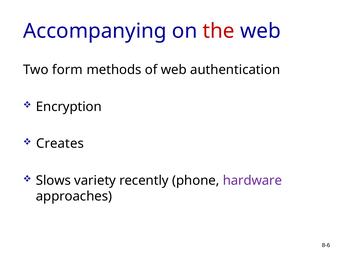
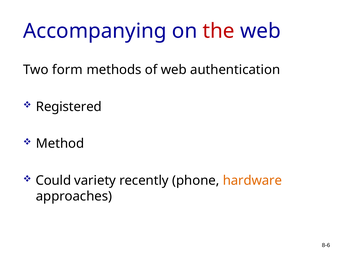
Encryption: Encryption -> Registered (69, 107)
Creates: Creates -> Method (60, 144)
Slows: Slows -> Could (53, 181)
hardware colour: purple -> orange (252, 181)
